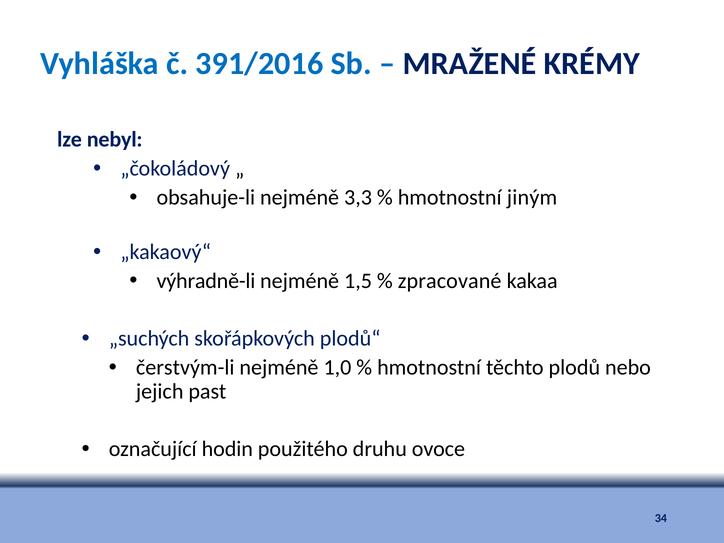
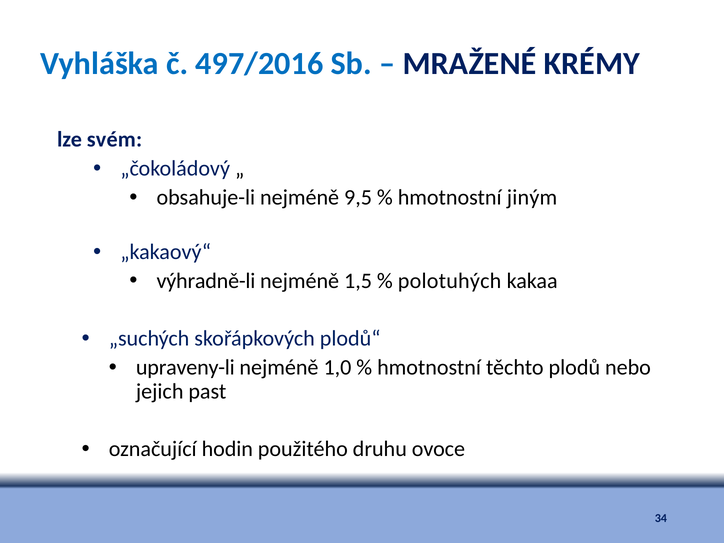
391/2016: 391/2016 -> 497/2016 (259, 63)
nebyl: nebyl -> svém (114, 140)
3,3: 3,3 -> 9,5 (358, 197)
zpracované: zpracované -> polotuhých (450, 281)
čerstvým-li: čerstvým-li -> upraveny-li (185, 367)
